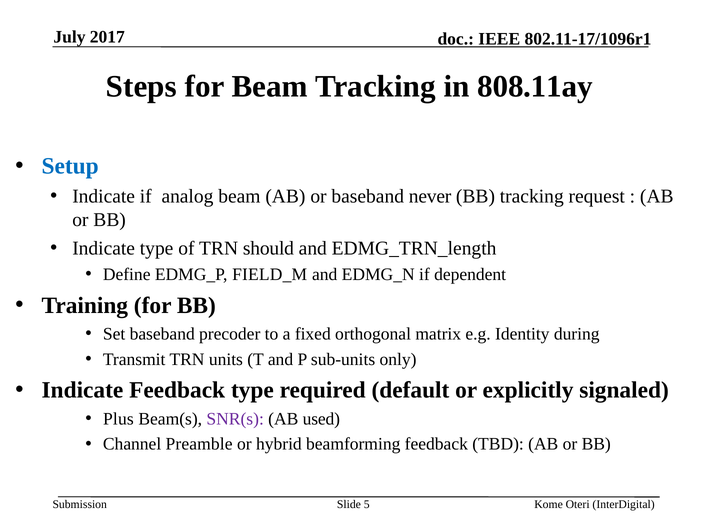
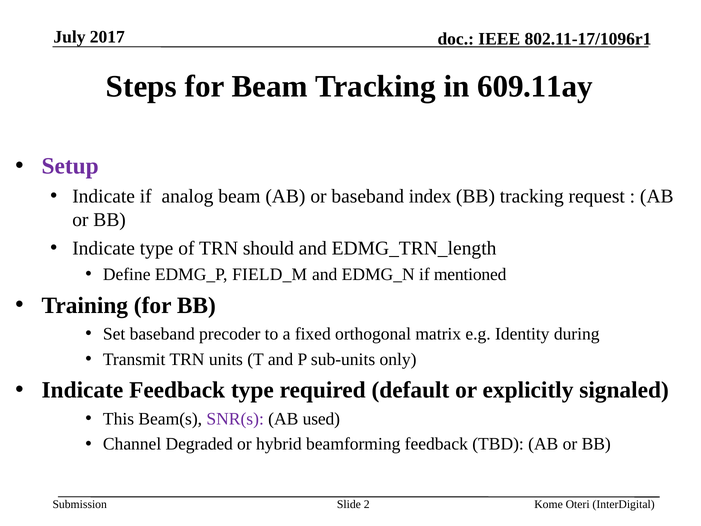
808.11ay: 808.11ay -> 609.11ay (535, 86)
Setup colour: blue -> purple (70, 166)
never: never -> index (430, 196)
dependent: dependent -> mentioned (470, 275)
Plus: Plus -> This (119, 419)
Preamble: Preamble -> Degraded (199, 444)
5: 5 -> 2 (367, 504)
